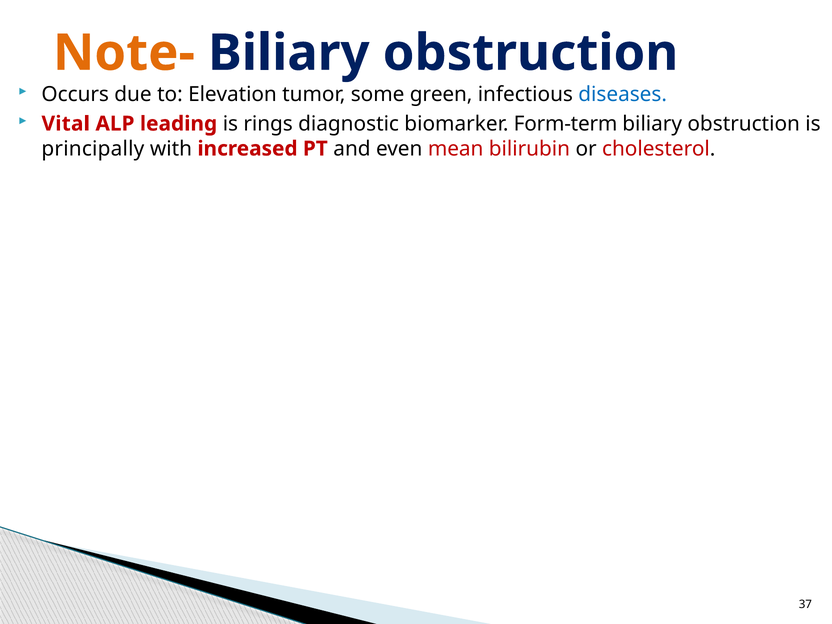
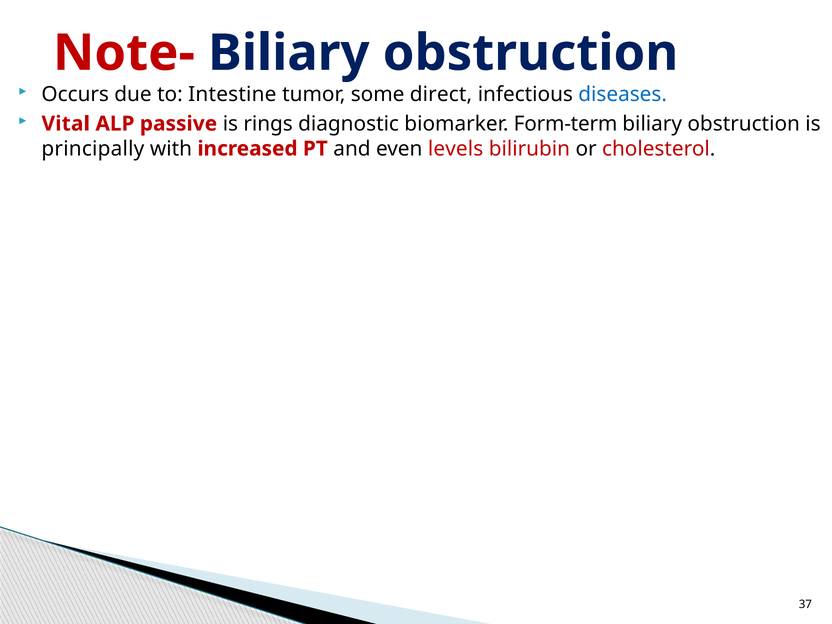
Note- colour: orange -> red (124, 53)
Elevation: Elevation -> Intestine (232, 94)
green: green -> direct (441, 94)
leading: leading -> passive (178, 124)
mean: mean -> levels (456, 149)
